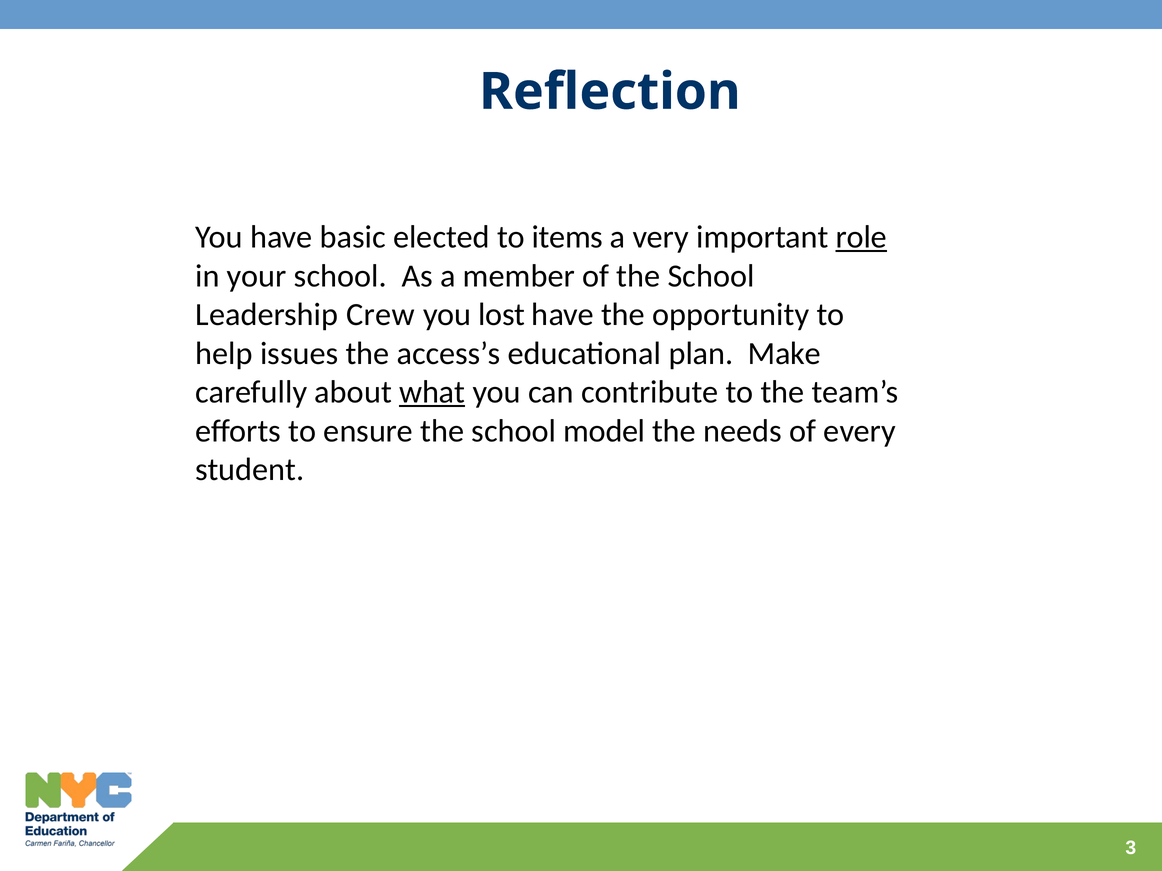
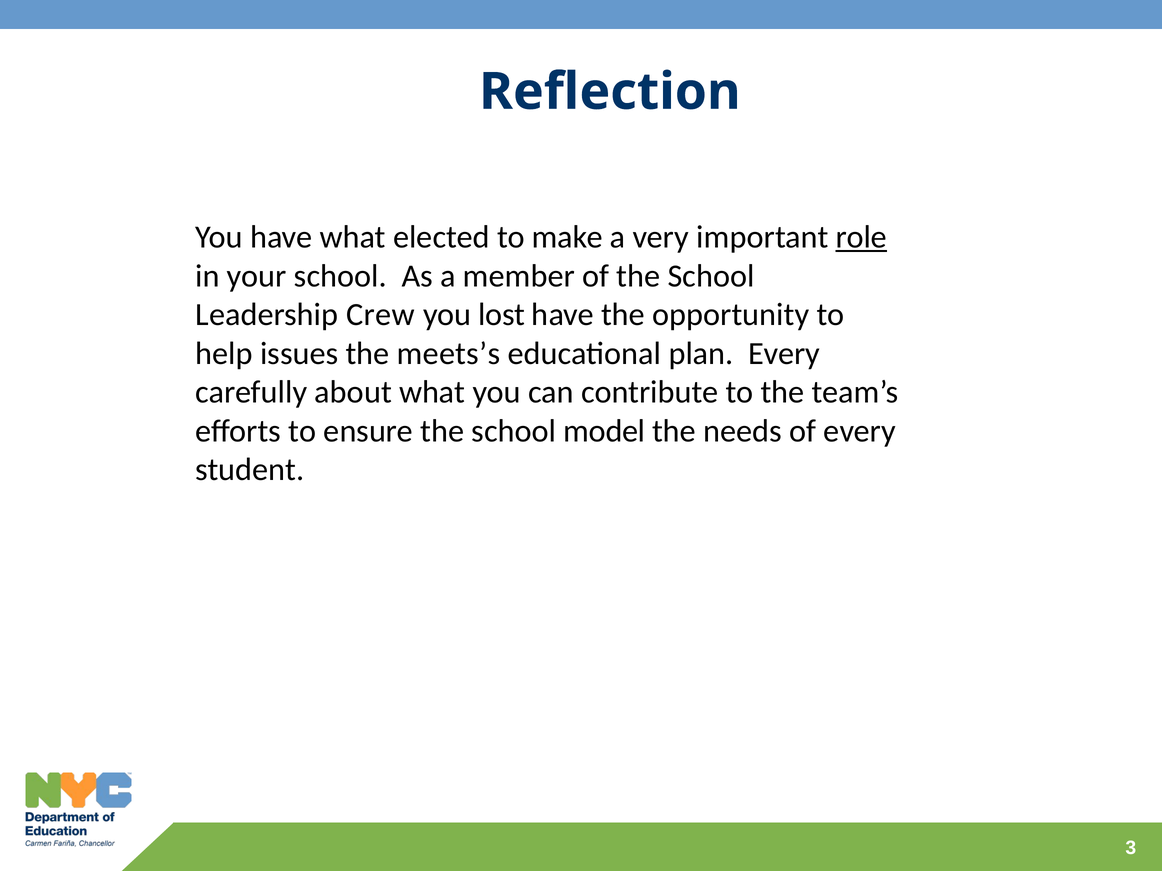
have basic: basic -> what (353, 237)
items: items -> make (567, 237)
access’s: access’s -> meets’s (448, 354)
plan Make: Make -> Every (784, 354)
what underline: present -> none (432, 392)
